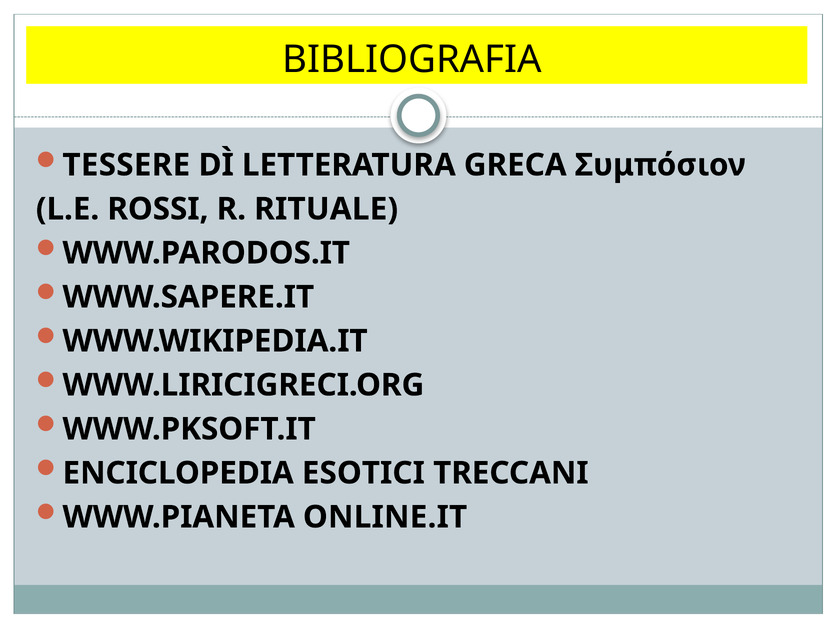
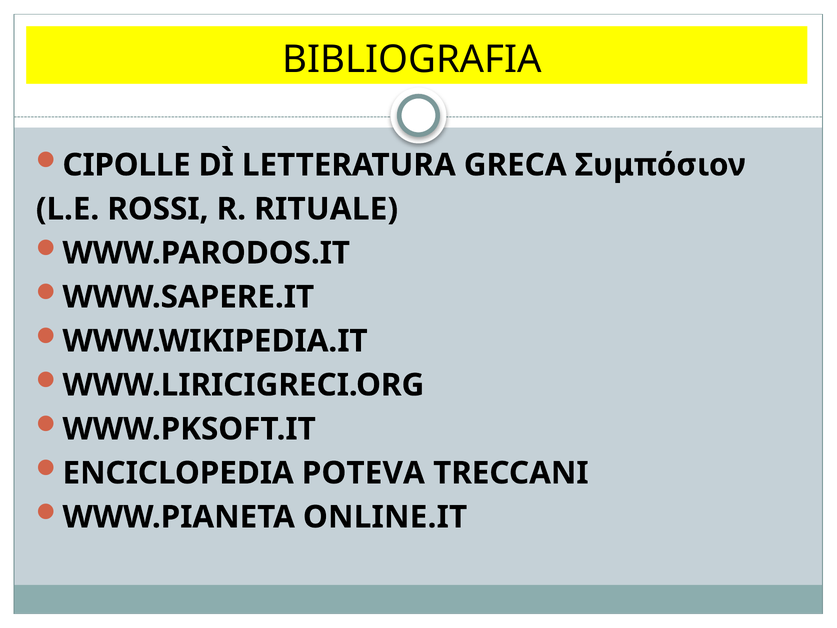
TESSERE: TESSERE -> CIPOLLE (127, 165)
ESOTICI: ESOTICI -> POTEVA (363, 473)
